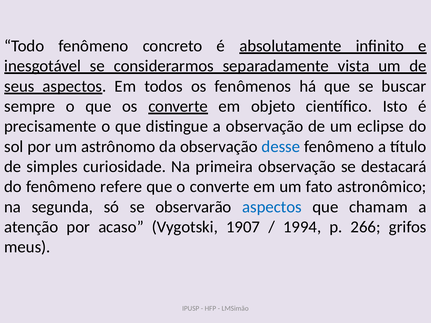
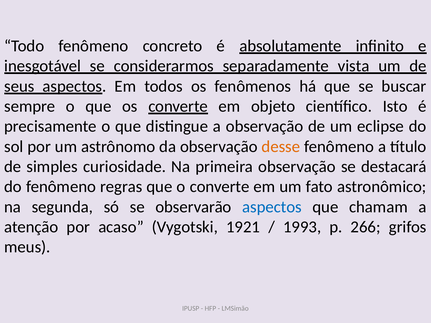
desse colour: blue -> orange (281, 147)
refere: refere -> regras (121, 187)
1907: 1907 -> 1921 (243, 227)
1994: 1994 -> 1993 (302, 227)
